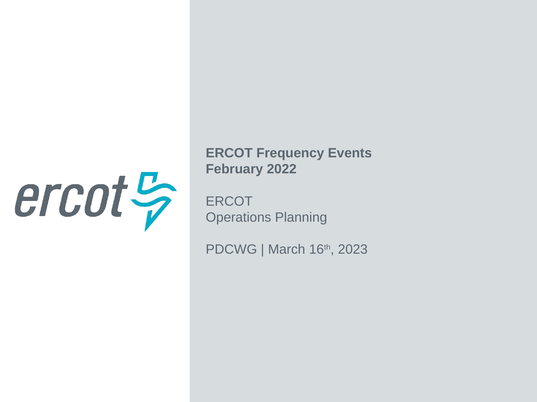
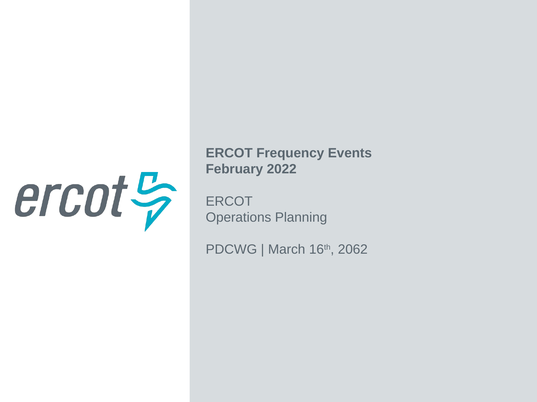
2023: 2023 -> 2062 (353, 250)
